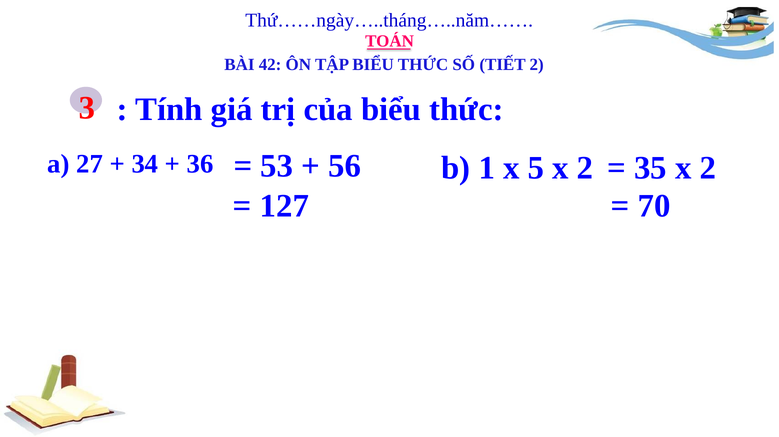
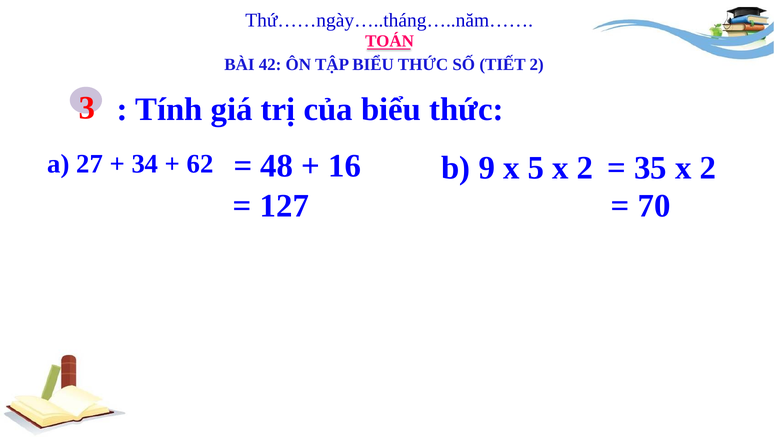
53: 53 -> 48 (277, 166)
56: 56 -> 16 (345, 166)
36: 36 -> 62 (200, 164)
1: 1 -> 9 (487, 168)
